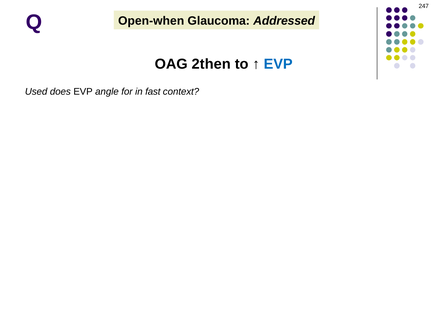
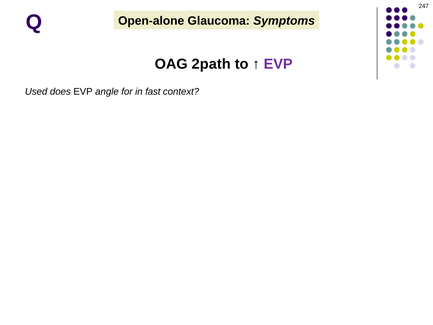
Open-when: Open-when -> Open-alone (151, 21)
Addressed: Addressed -> Symptoms (284, 21)
2then: 2then -> 2path (211, 64)
EVP colour: blue -> purple (278, 64)
